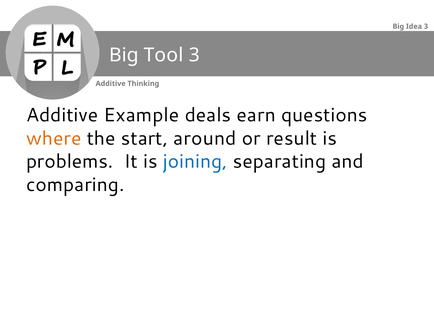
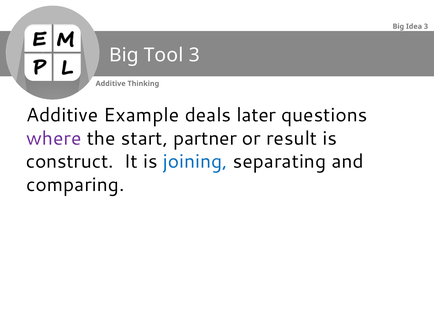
earn: earn -> later (256, 115)
where colour: orange -> purple (54, 138)
around: around -> partner (205, 138)
problems: problems -> construct (70, 161)
